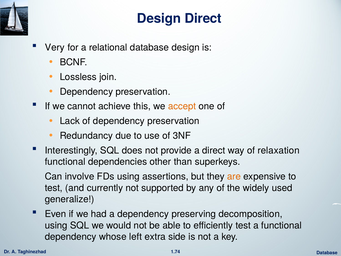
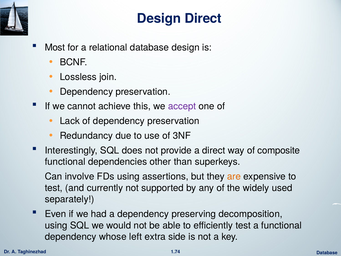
Very: Very -> Most (55, 47)
accept colour: orange -> purple (182, 106)
relaxation: relaxation -> composite (279, 150)
generalize: generalize -> separately (70, 199)
